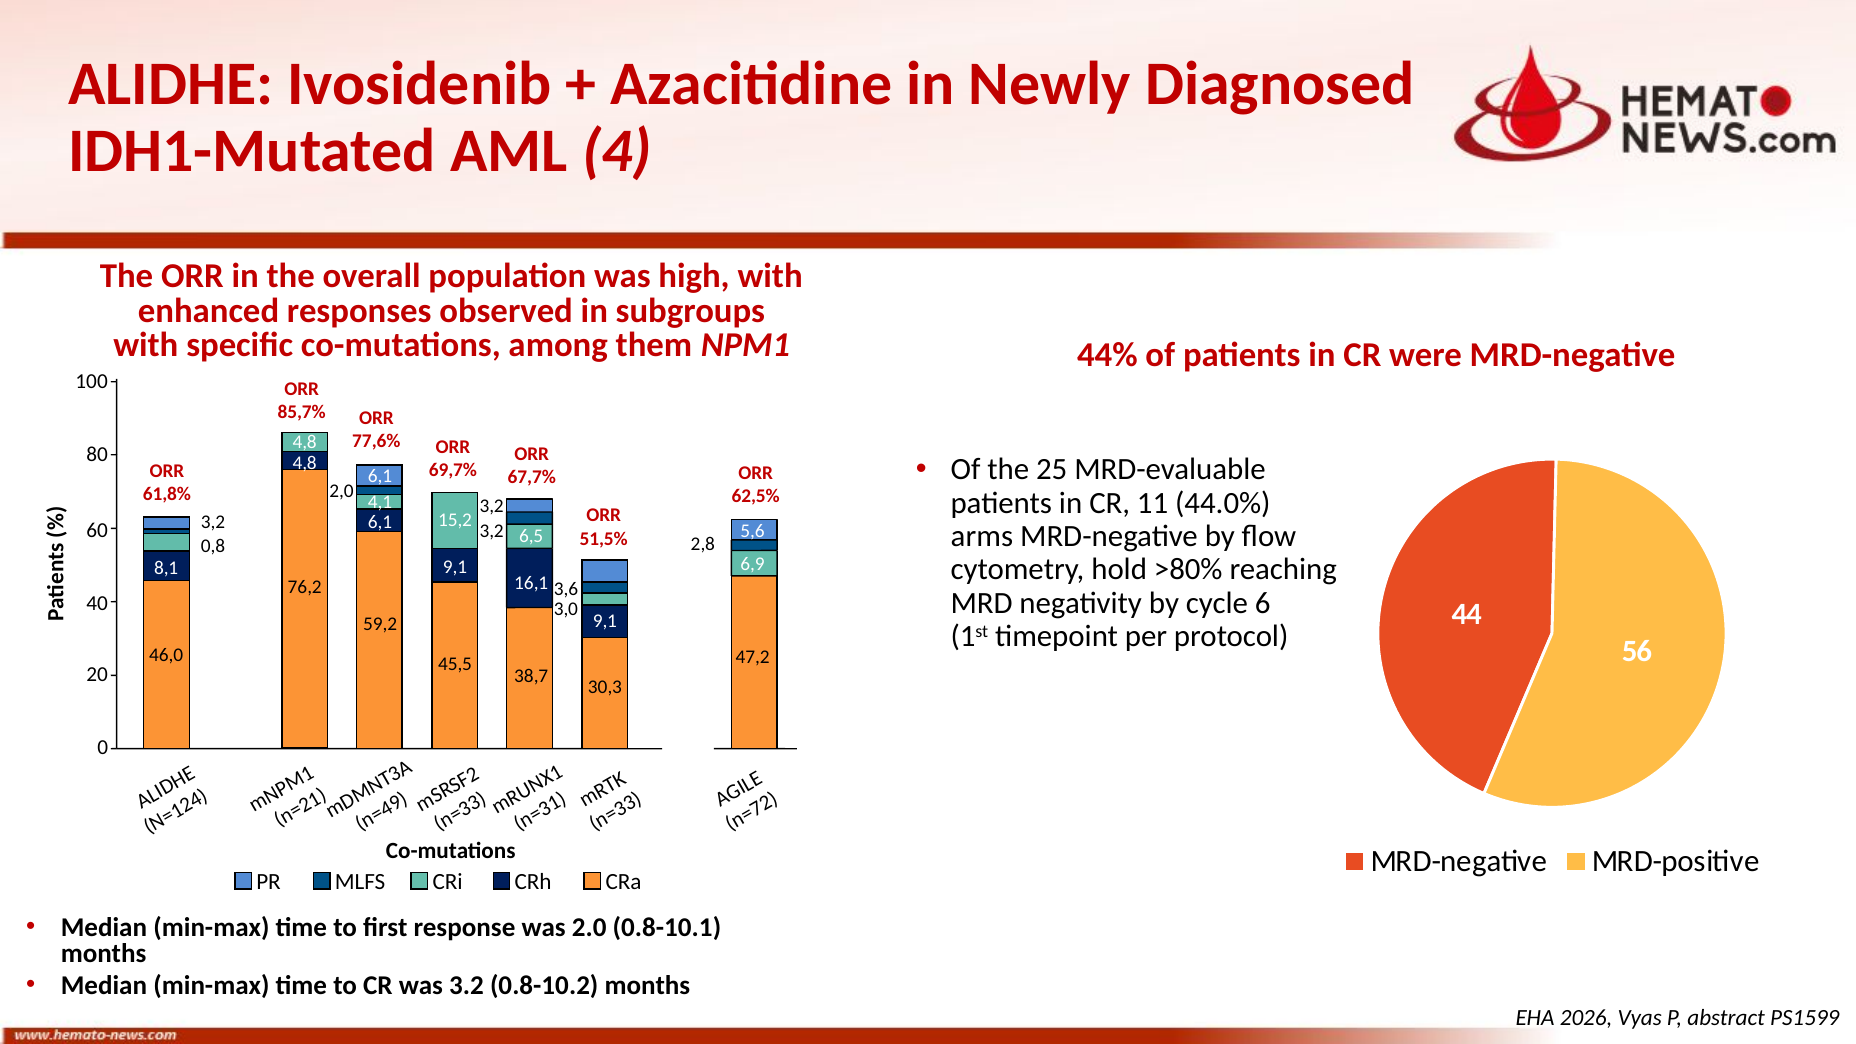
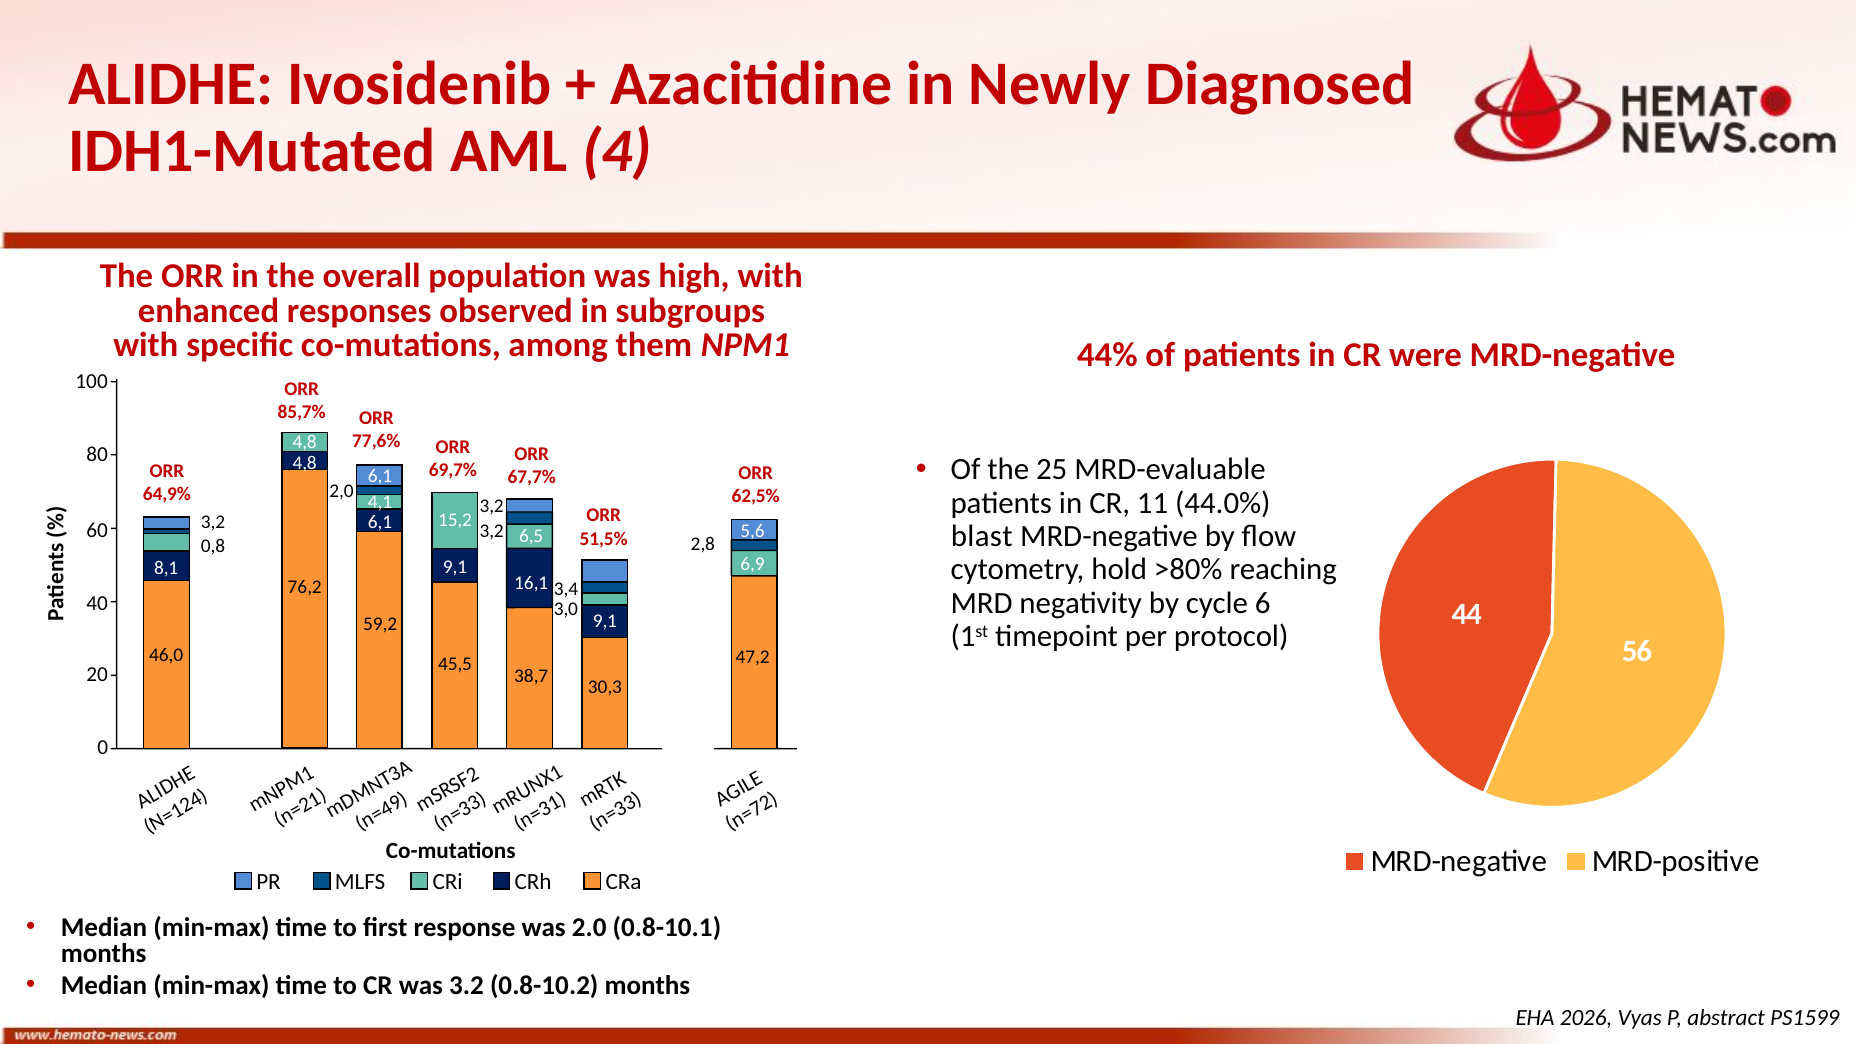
61,8%: 61,8% -> 64,9% (167, 494)
arms: arms -> blast (982, 536)
3,6: 3,6 -> 3,4 (566, 589)
